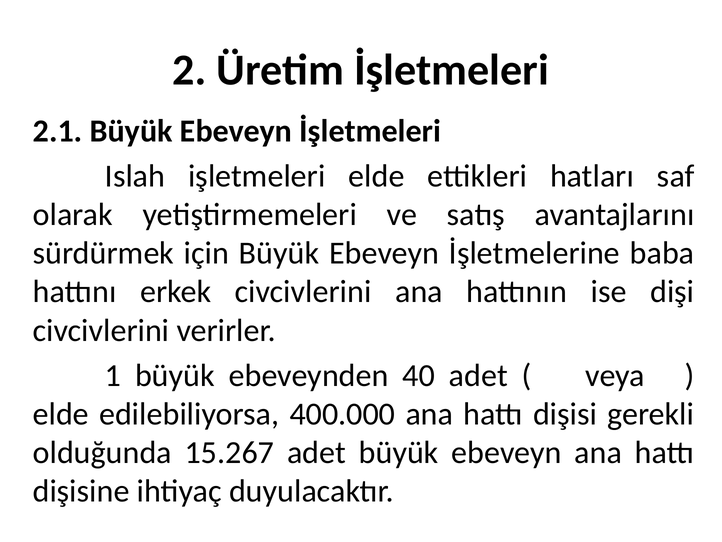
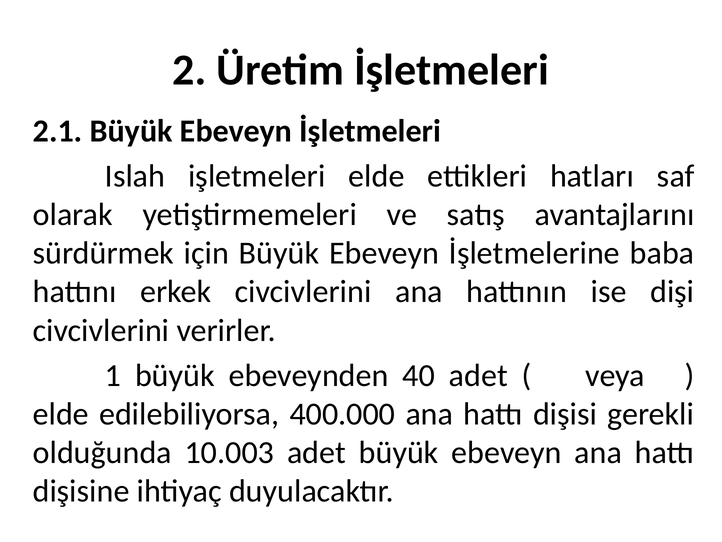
15.267: 15.267 -> 10.003 (229, 452)
